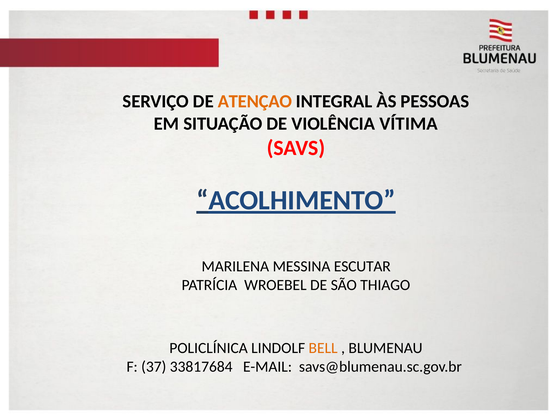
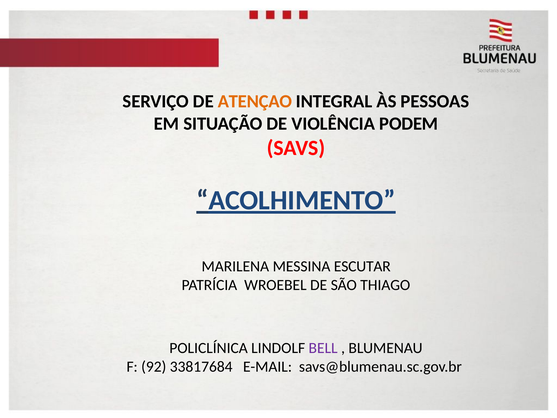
VÍTIMA: VÍTIMA -> PODEM (409, 124)
BELL colour: orange -> purple (323, 348)
37: 37 -> 92 (154, 367)
